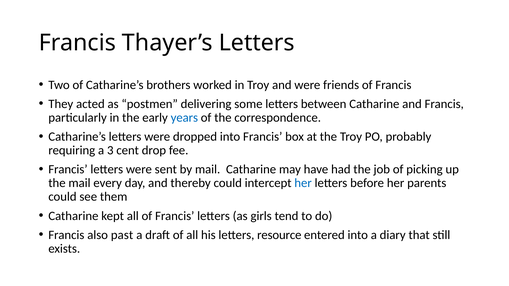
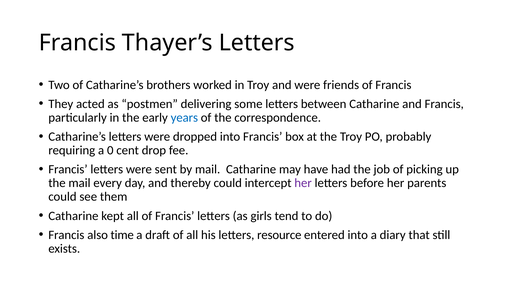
3: 3 -> 0 (110, 150)
her colour: blue -> purple (303, 183)
past: past -> time (122, 235)
